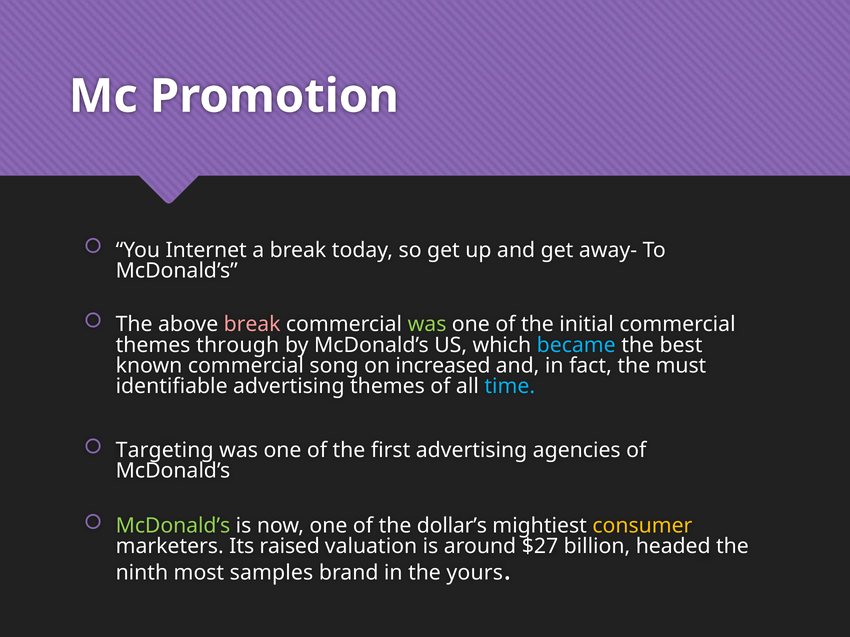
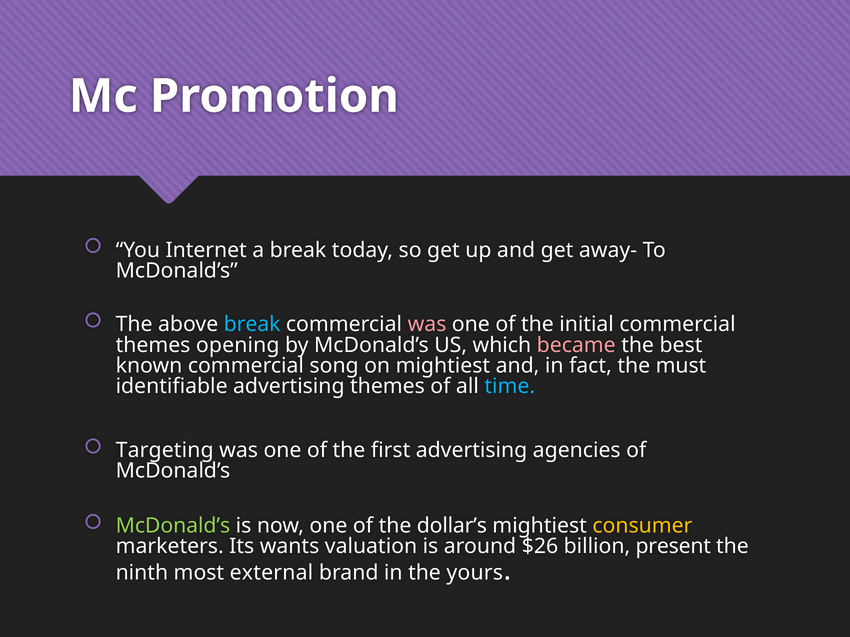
break colour: pink -> light blue (252, 325)
was colour: light green -> pink (427, 325)
through: through -> opening (238, 345)
became colour: light blue -> pink (576, 345)
on increased: increased -> mightiest (443, 366)
raised: raised -> wants (290, 547)
$27: $27 -> $26 (540, 547)
headed: headed -> present (673, 547)
samples: samples -> external (271, 573)
